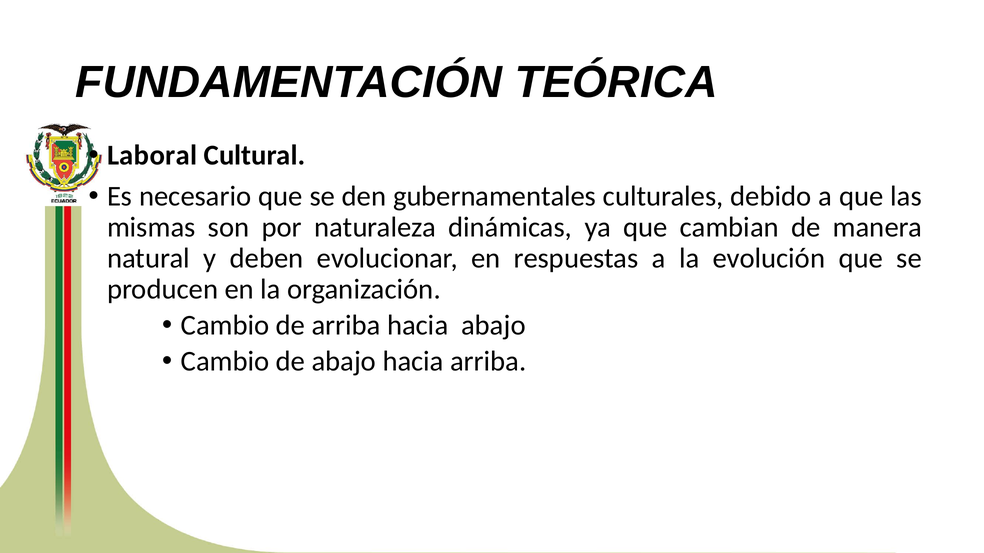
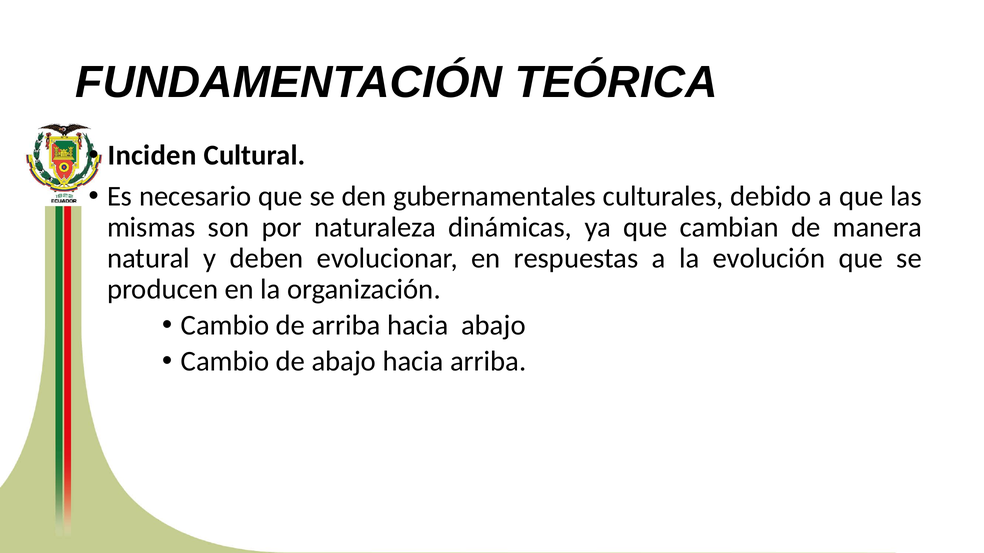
Laboral: Laboral -> Inciden (152, 155)
